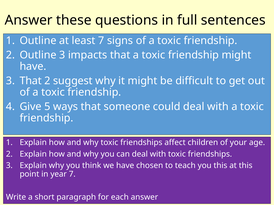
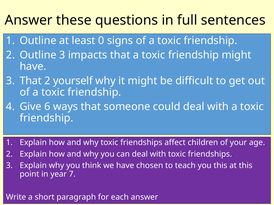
least 7: 7 -> 0 (101, 41)
suggest: suggest -> yourself (73, 81)
5: 5 -> 6 (47, 107)
